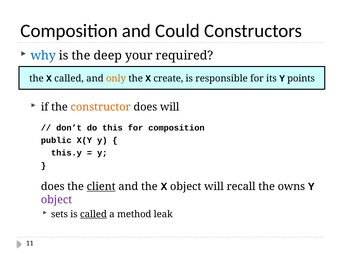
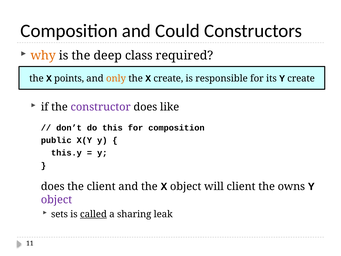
why colour: blue -> orange (43, 55)
your: your -> class (139, 55)
X called: called -> points (69, 78)
Y points: points -> create (301, 78)
constructor colour: orange -> purple (101, 107)
does will: will -> like (170, 107)
client underline: present -> none (101, 186)
will recall: recall -> client (241, 186)
method: method -> sharing (134, 214)
